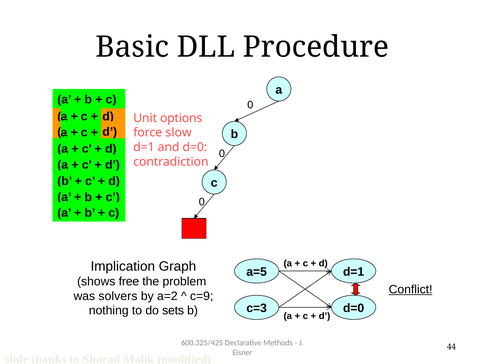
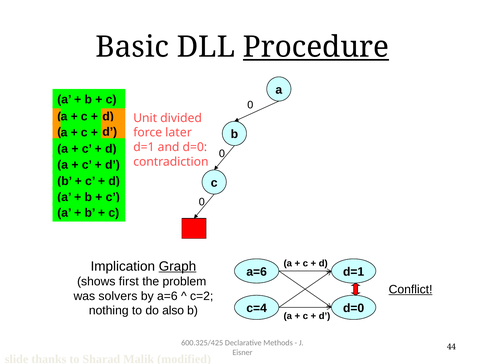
Procedure underline: none -> present (316, 47)
options: options -> divided (181, 118)
slow: slow -> later (179, 132)
Graph underline: none -> present (177, 266)
a=5: a=5 -> a=6 (257, 272)
free: free -> first (129, 281)
by a=2: a=2 -> a=6 (167, 296)
c=9: c=9 -> c=2 (202, 296)
c=3: c=3 -> c=4 (257, 308)
sets: sets -> also (173, 310)
